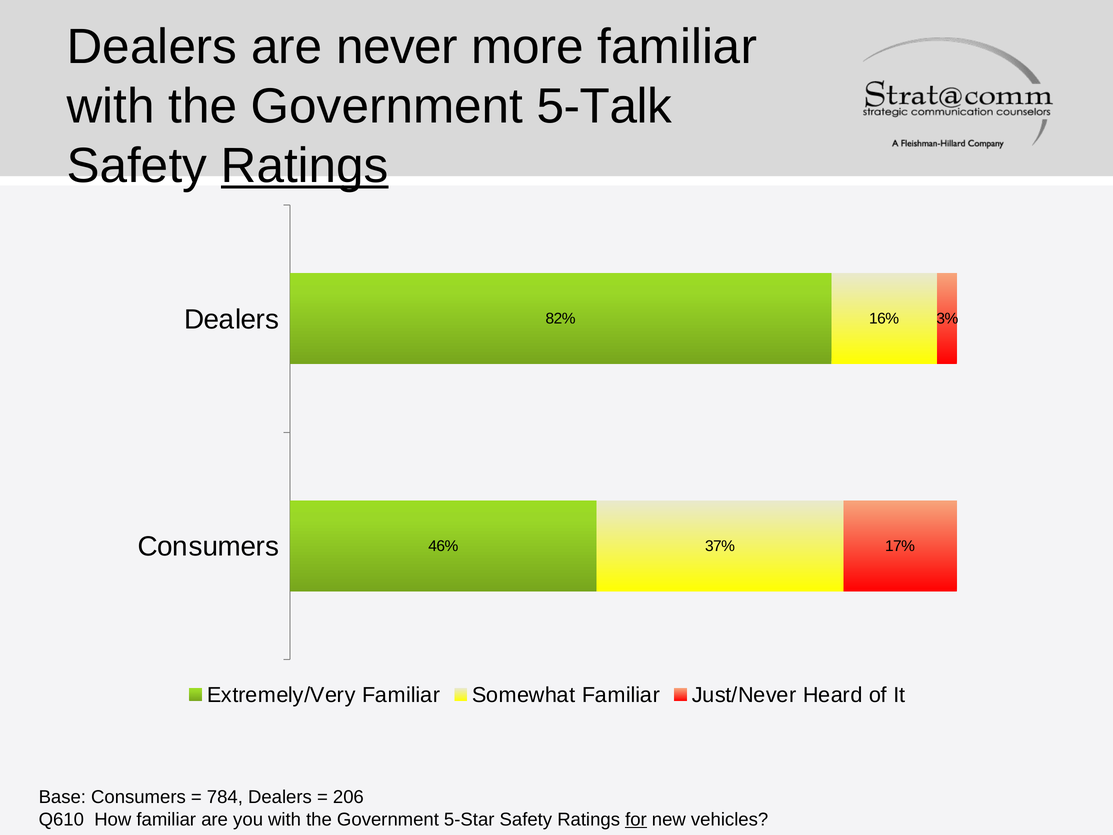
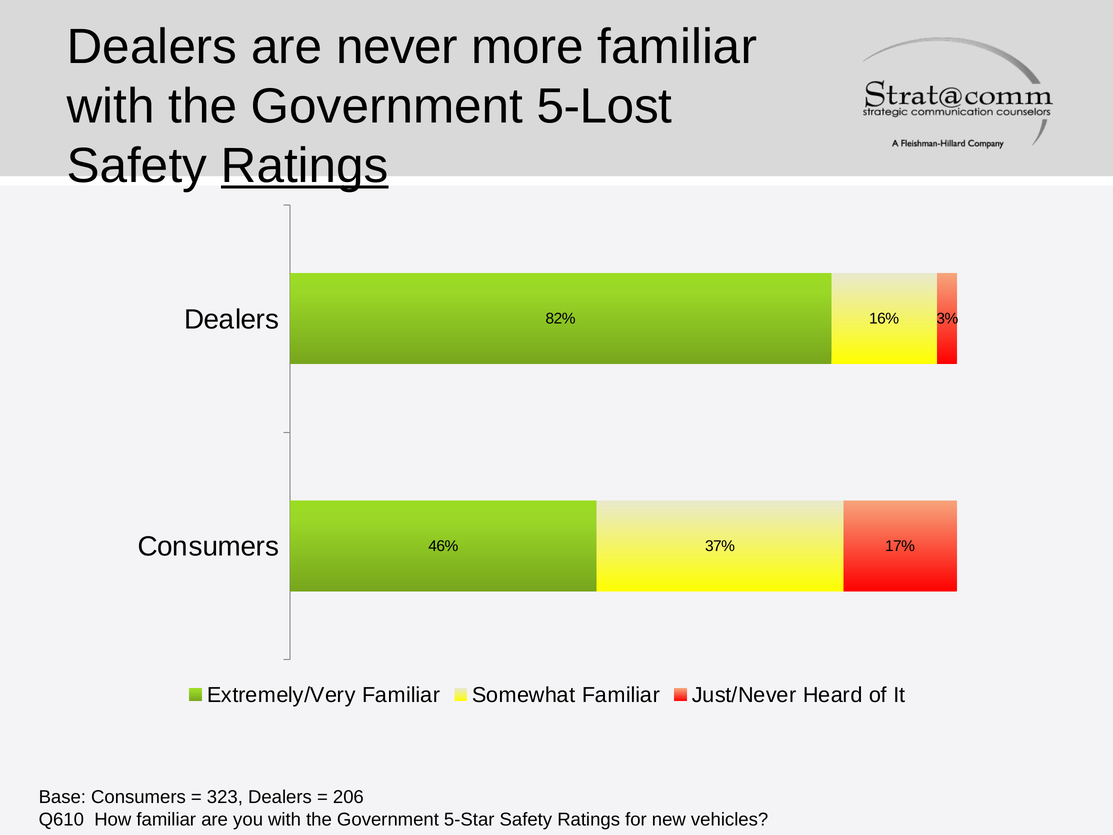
5-Talk: 5-Talk -> 5-Lost (604, 106)
784: 784 -> 323 (225, 797)
for underline: present -> none (636, 819)
